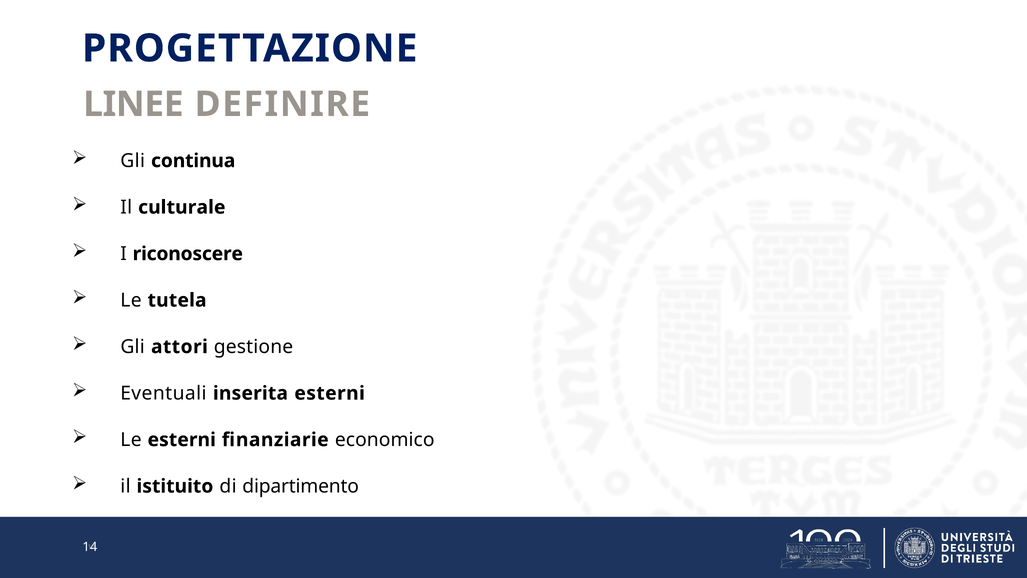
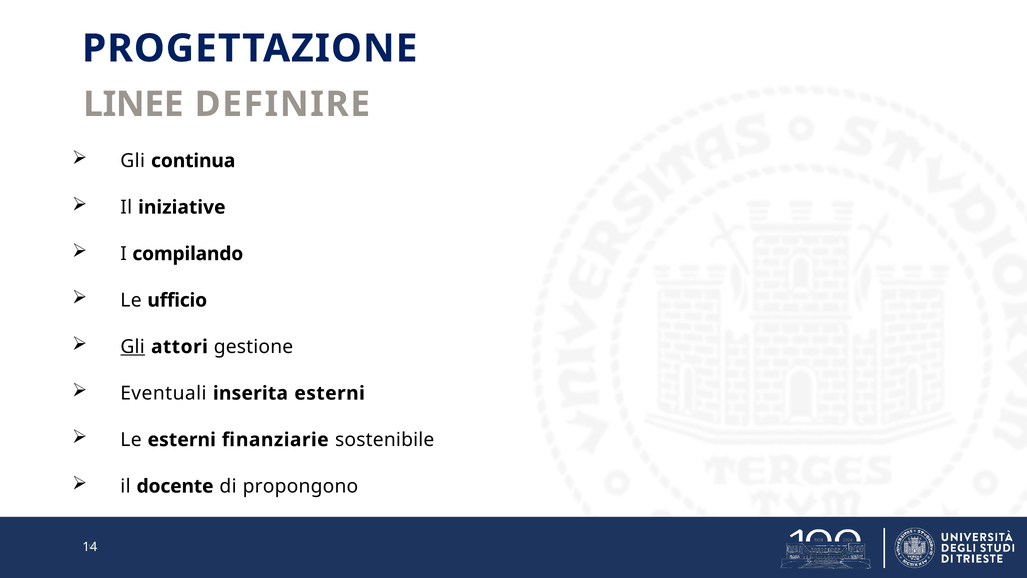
culturale: culturale -> iniziative (182, 207)
riconoscere: riconoscere -> compilando (188, 254)
tutela: tutela -> ufficio (177, 300)
Gli underline: none -> present (133, 347)
economico: economico -> sostenibile (385, 440)
istituito: istituito -> docente (175, 486)
dipartimento: dipartimento -> propongono (300, 486)
